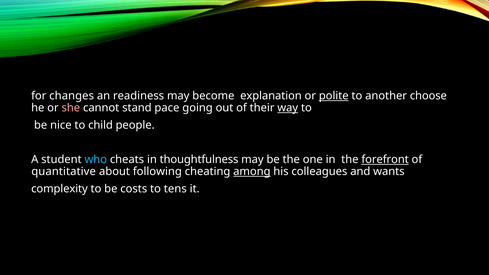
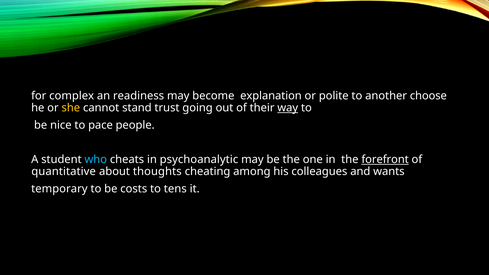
changes: changes -> complex (72, 96)
polite underline: present -> none (334, 96)
she colour: pink -> yellow (71, 108)
pace: pace -> trust (167, 108)
child: child -> pace (100, 125)
thoughtfulness: thoughtfulness -> psychoanalytic (199, 159)
following: following -> thoughts (157, 172)
among underline: present -> none (252, 172)
complexity: complexity -> temporary (59, 189)
